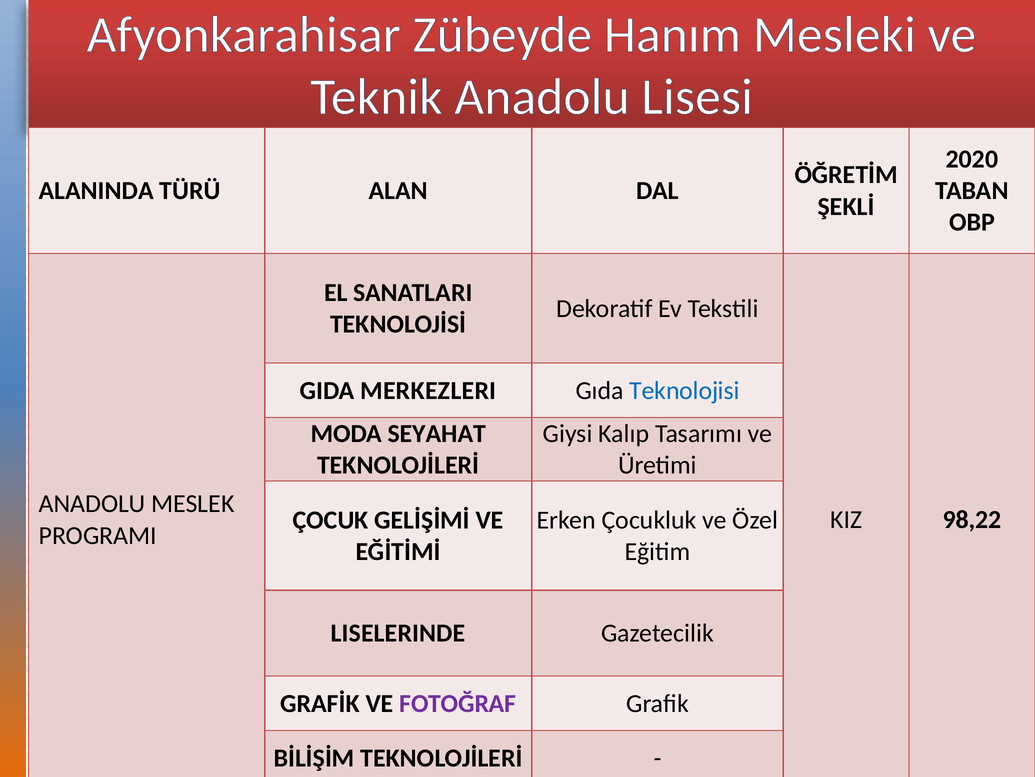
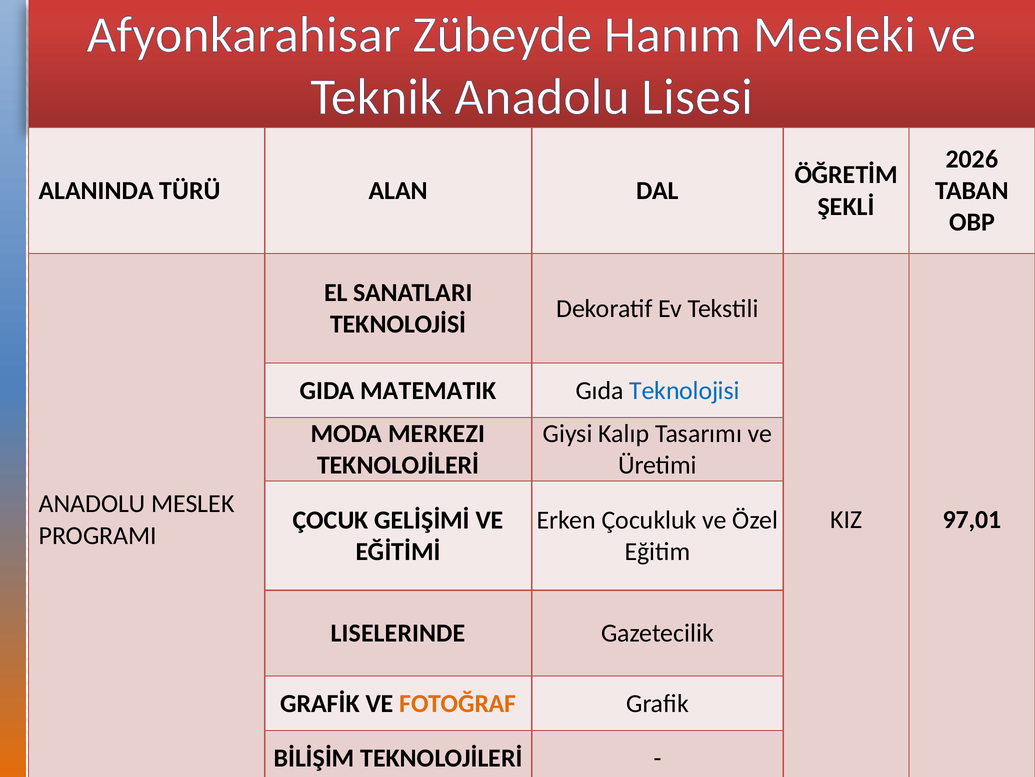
2020: 2020 -> 2026 (972, 159)
MERKEZLERI: MERKEZLERI -> MATEMATIK (428, 390)
SEYAHAT: SEYAHAT -> MERKEZI (437, 433)
98,22: 98,22 -> 97,01 (972, 519)
FOTOĞRAF colour: purple -> orange (458, 703)
